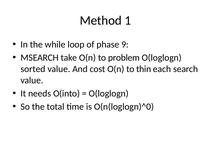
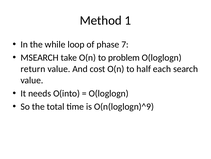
9: 9 -> 7 (125, 44)
sorted: sorted -> return (33, 69)
thin: thin -> half (144, 69)
O(n(loglogn)^0: O(n(loglogn)^0 -> O(n(loglogn)^9 (124, 106)
